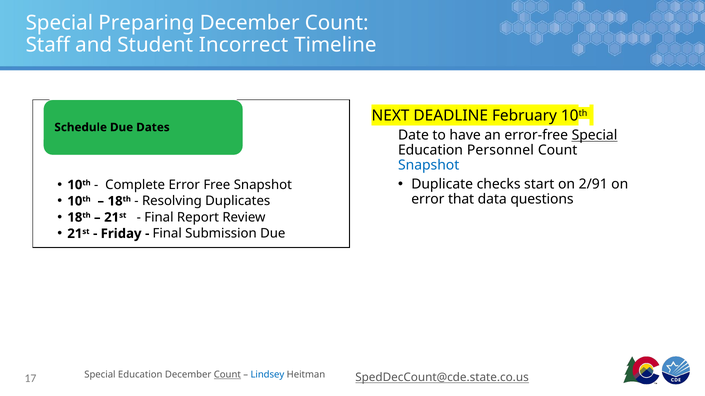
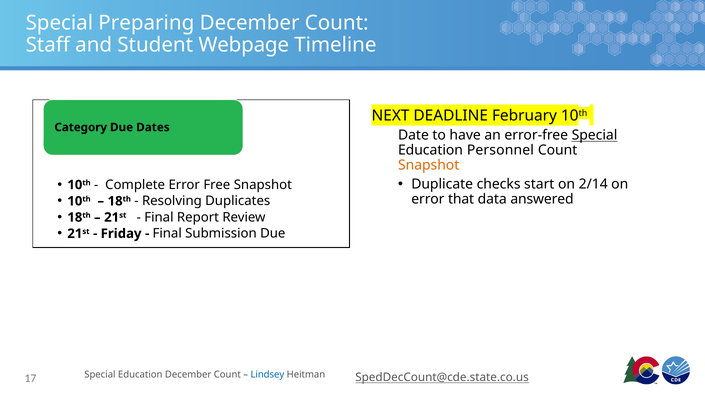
Incorrect: Incorrect -> Webpage (244, 45)
Schedule: Schedule -> Category (81, 127)
Snapshot colour: blue -> orange (429, 166)
2/91: 2/91 -> 2/14 (593, 184)
questions: questions -> answered (542, 199)
Count underline: present -> none (227, 375)
